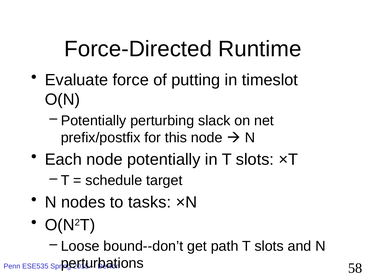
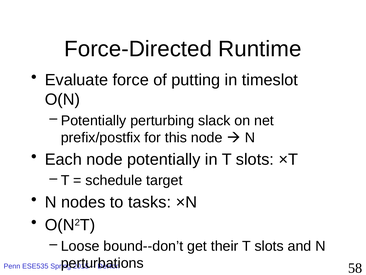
path: path -> their (225, 246)
